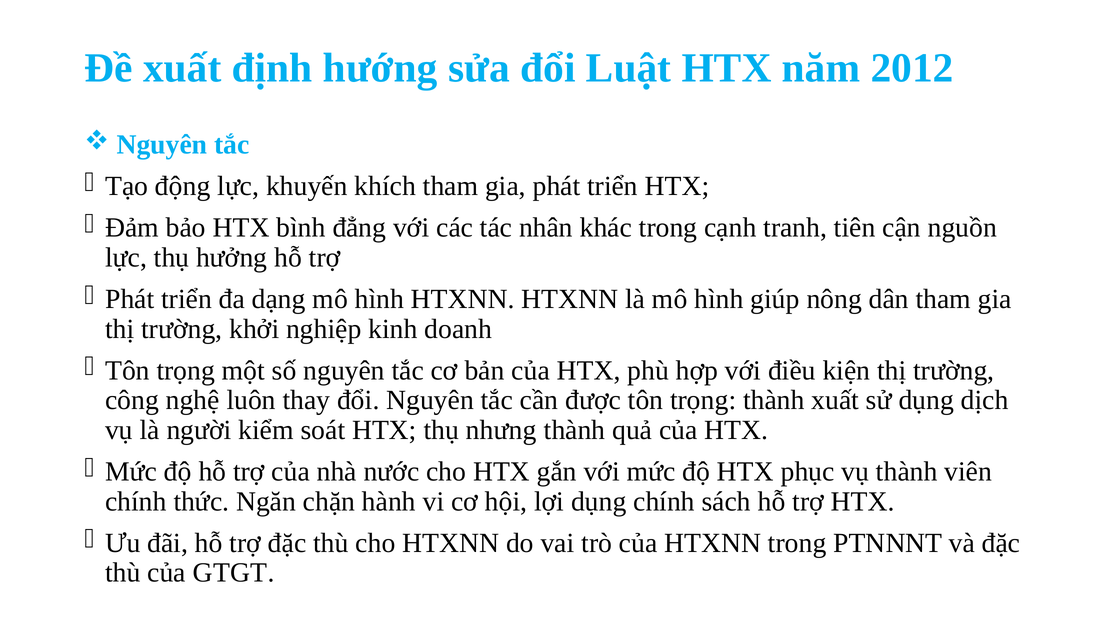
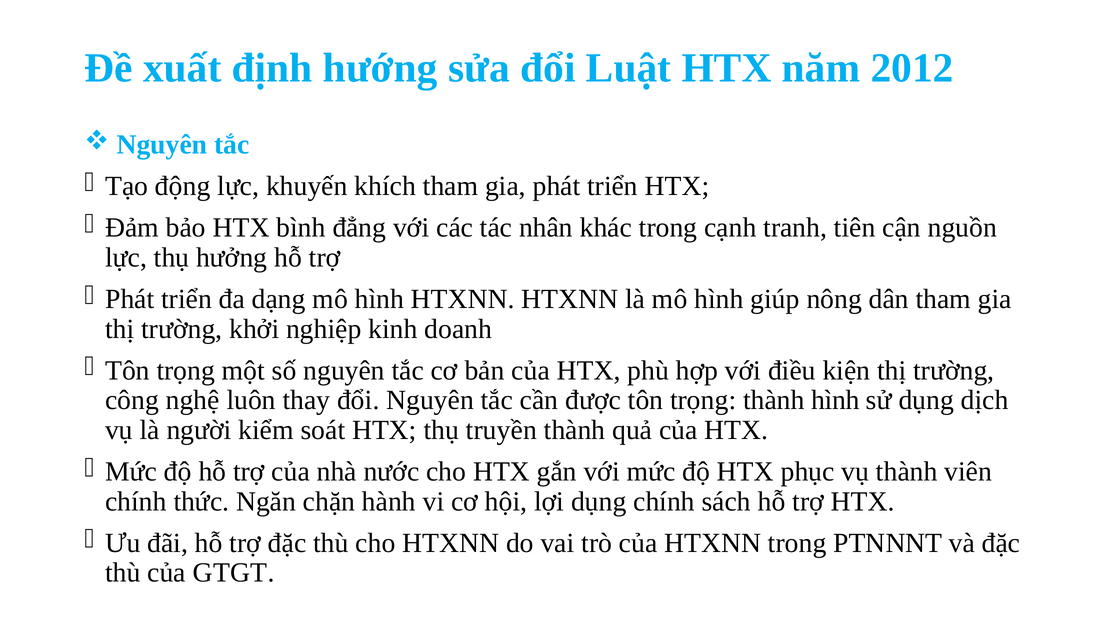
thành xuất: xuất -> hình (835, 400)
nhưng: nhưng -> truyền (501, 430)
